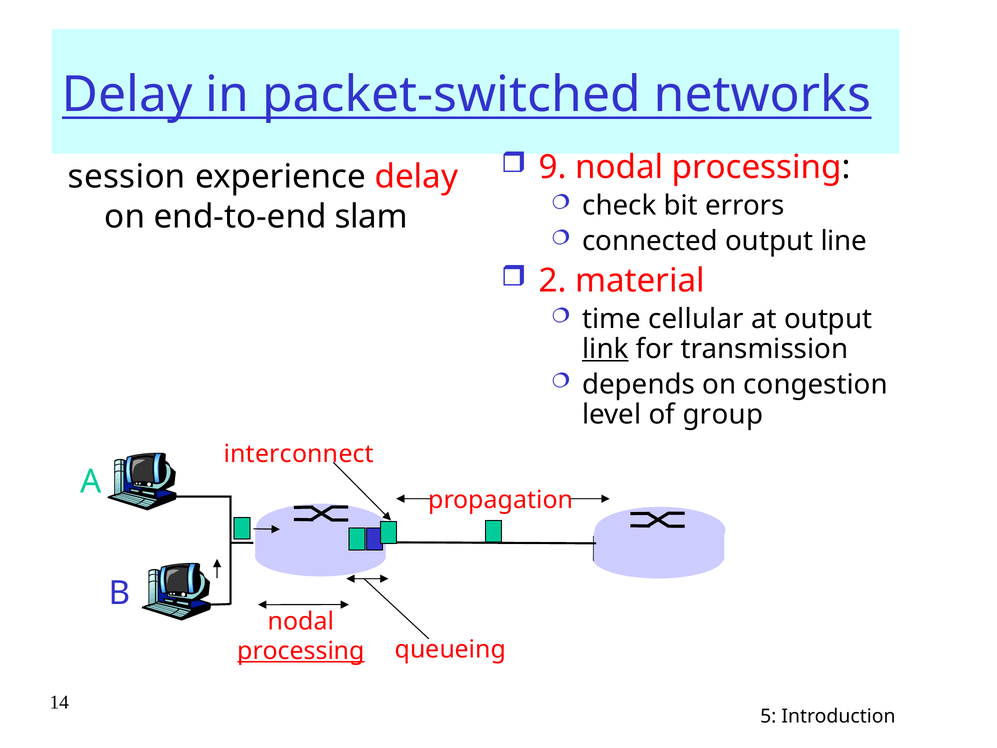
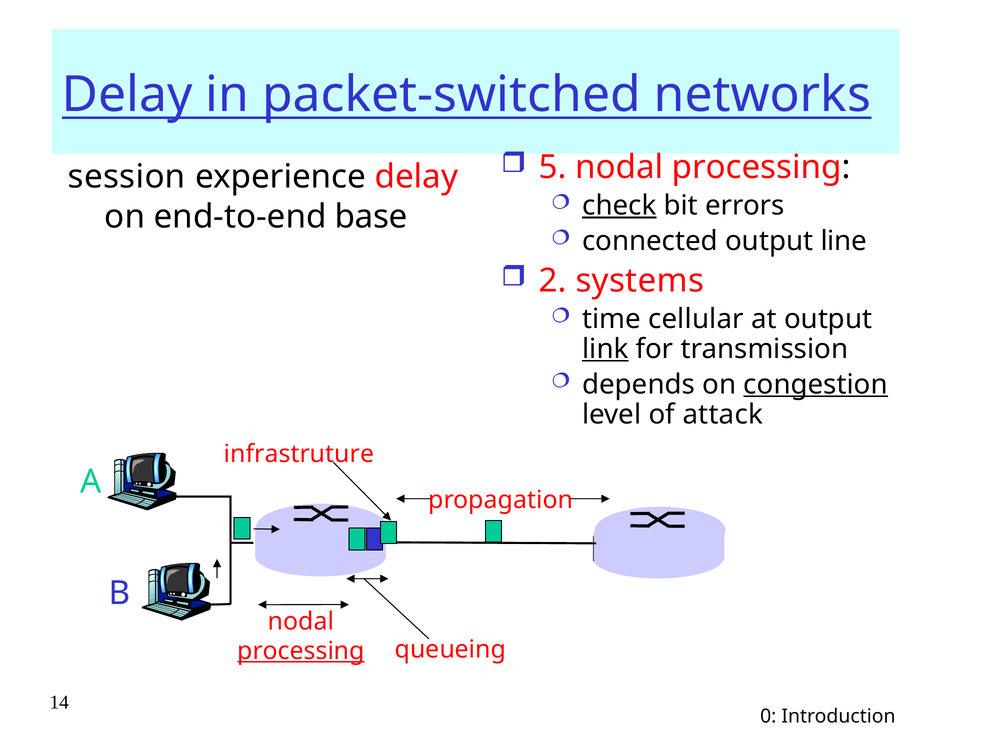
9: 9 -> 5 (553, 167)
check underline: none -> present (619, 206)
slam: slam -> base (371, 217)
material: material -> systems (640, 281)
congestion underline: none -> present (816, 384)
group: group -> attack (723, 414)
interconnect: interconnect -> infrastruture (299, 454)
5: 5 -> 0 (768, 716)
